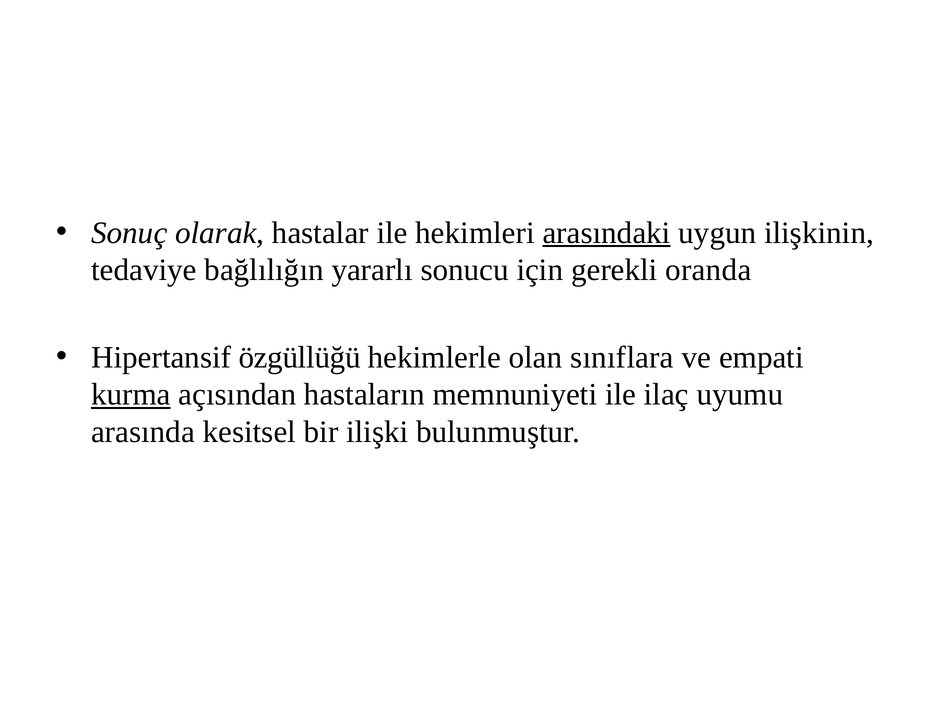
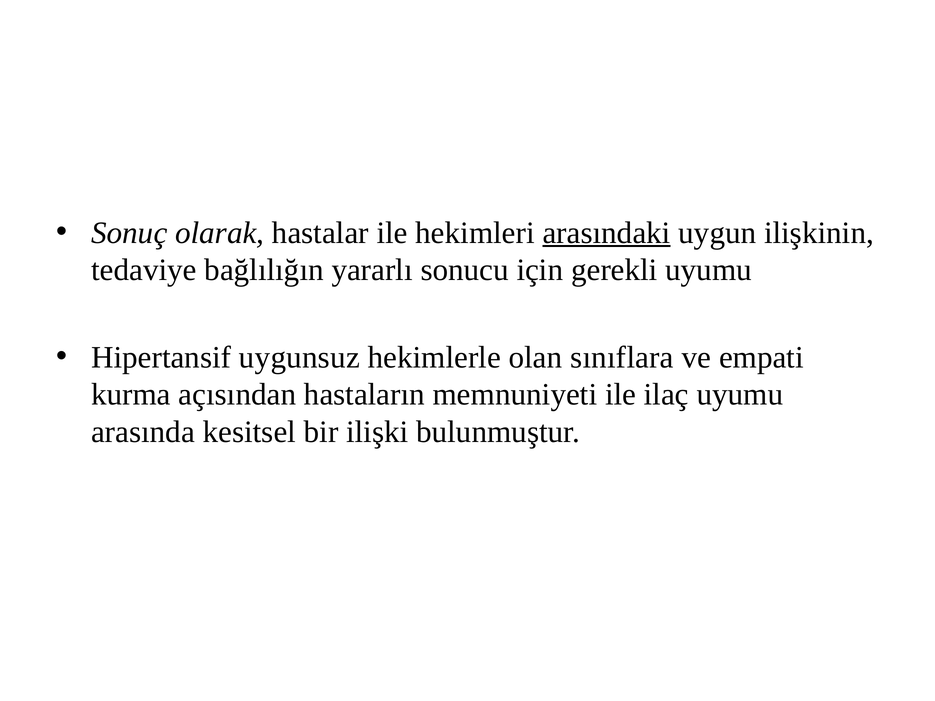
gerekli oranda: oranda -> uyumu (709, 270)
özgüllüğü: özgüllüğü -> uygunsuz (299, 357)
kurma underline: present -> none (131, 395)
